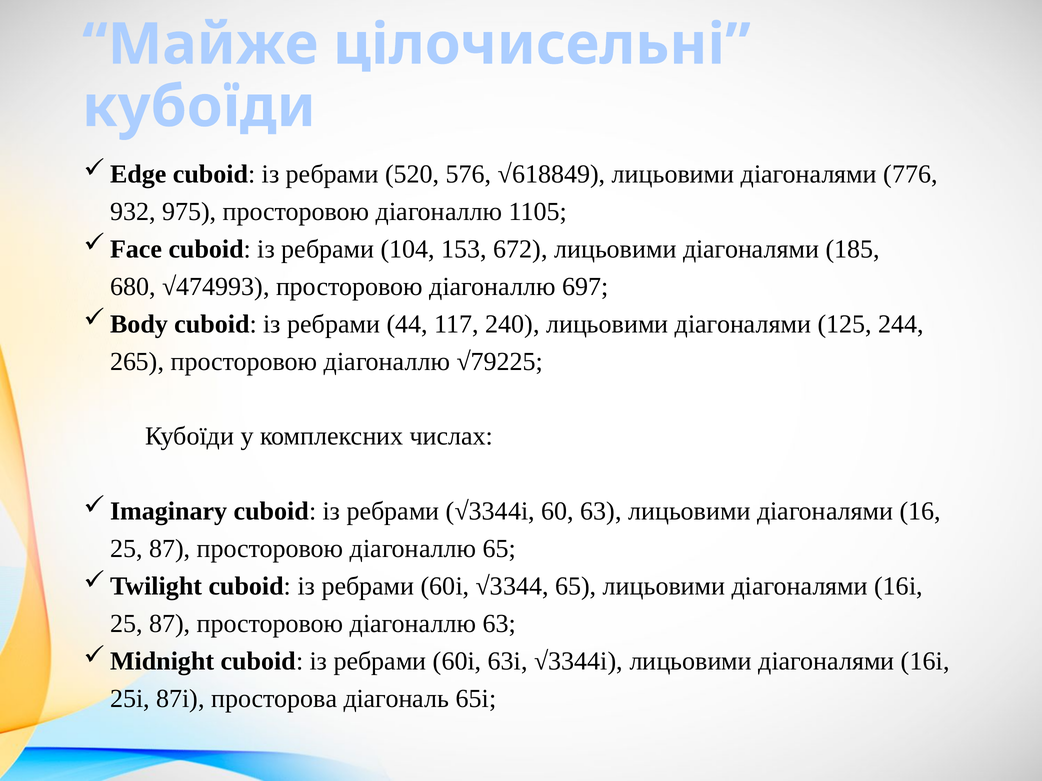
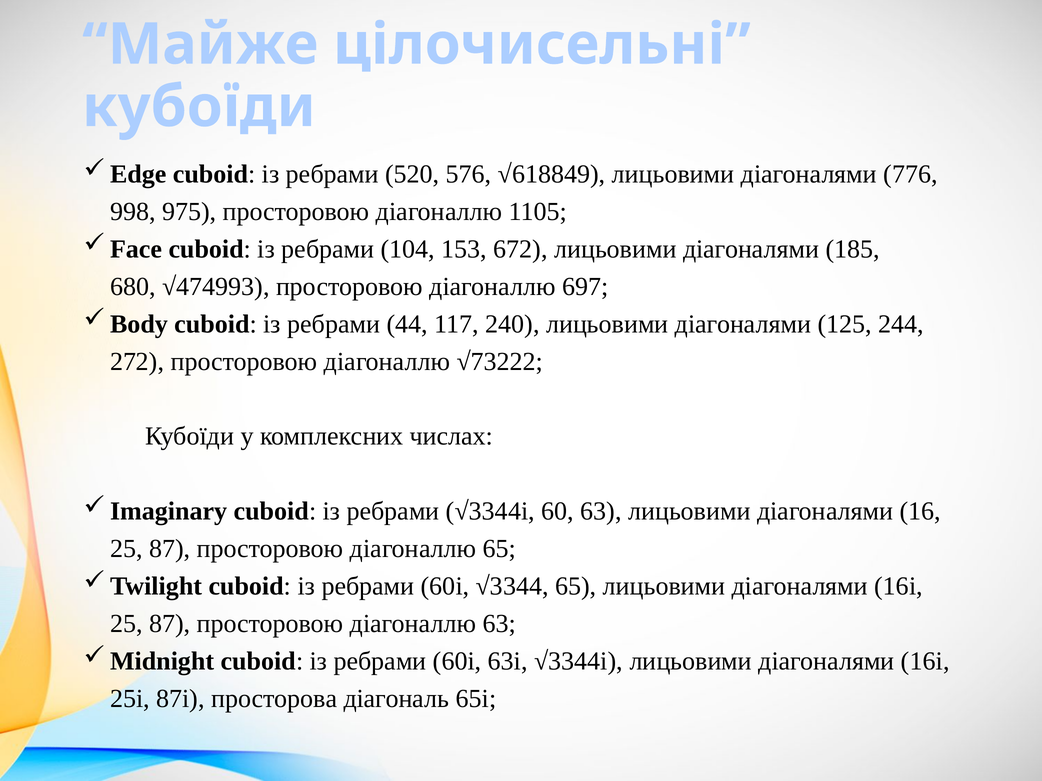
932: 932 -> 998 (133, 212)
265: 265 -> 272 (137, 362)
√79225: √79225 -> √73222 (500, 362)
